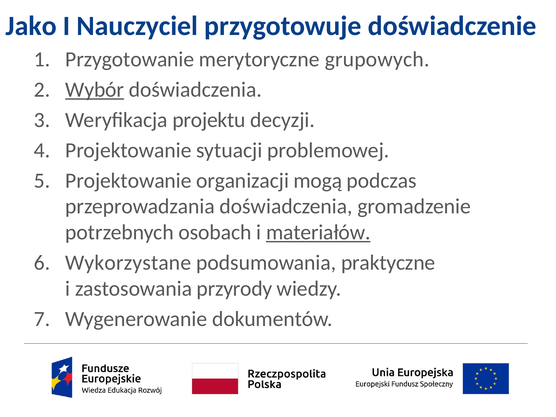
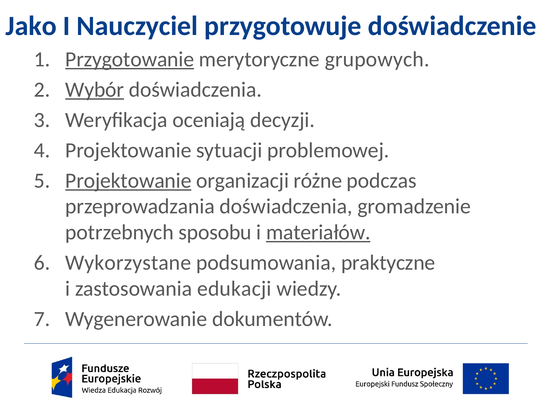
Przygotowanie underline: none -> present (130, 59)
projektu: projektu -> oceniają (209, 120)
Projektowanie underline: none -> present (128, 181)
mogą: mogą -> różne (318, 181)
osobach: osobach -> sposobu (215, 232)
przyrody: przyrody -> edukacji (234, 289)
